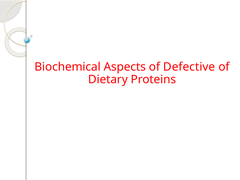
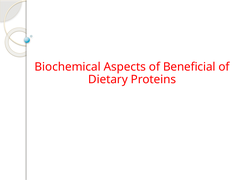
Defective: Defective -> Beneficial (189, 67)
